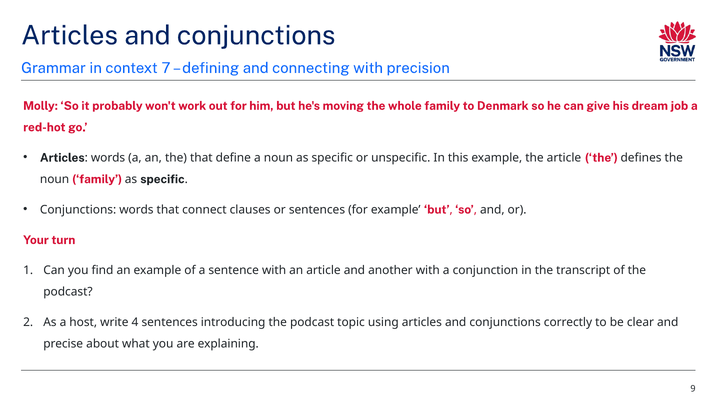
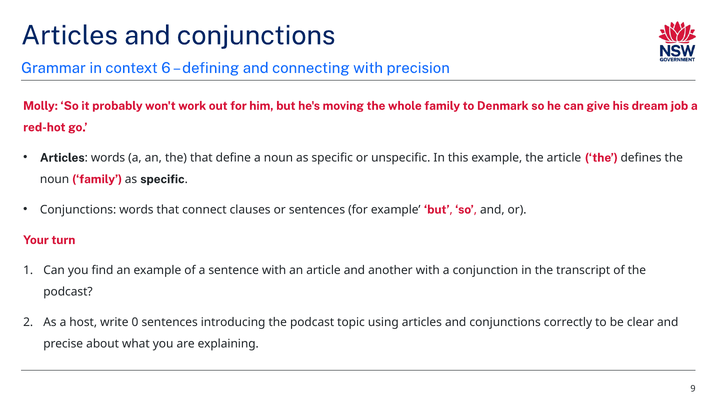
7: 7 -> 6 (166, 68)
4: 4 -> 0 (135, 322)
